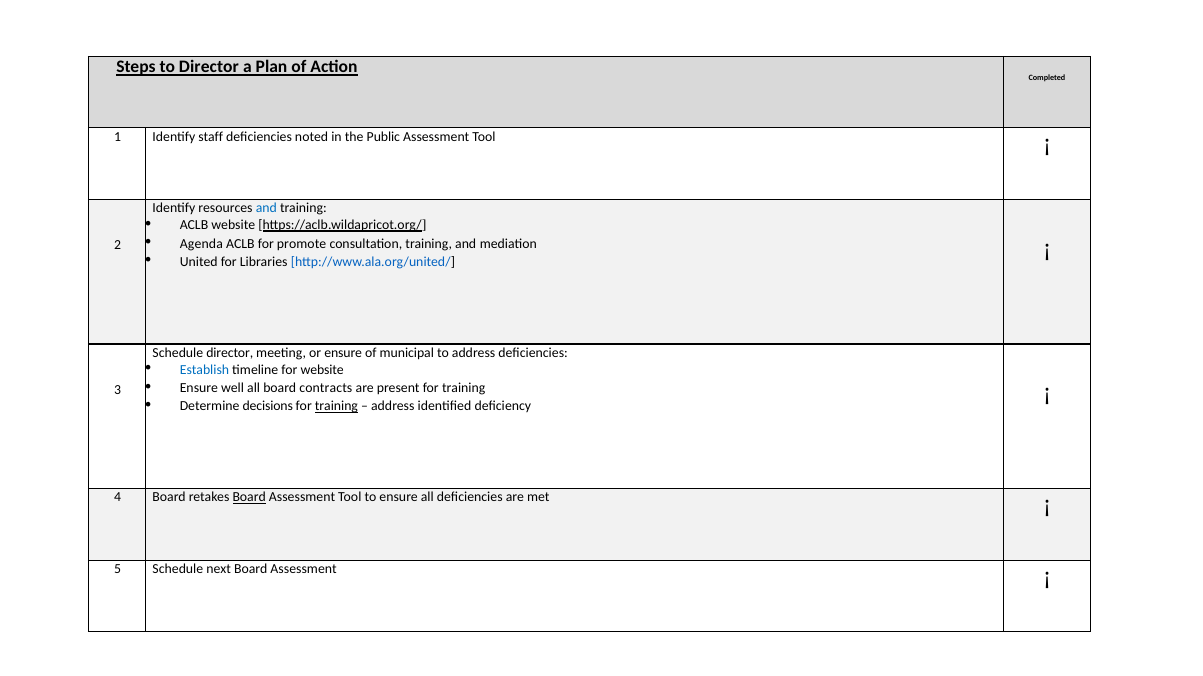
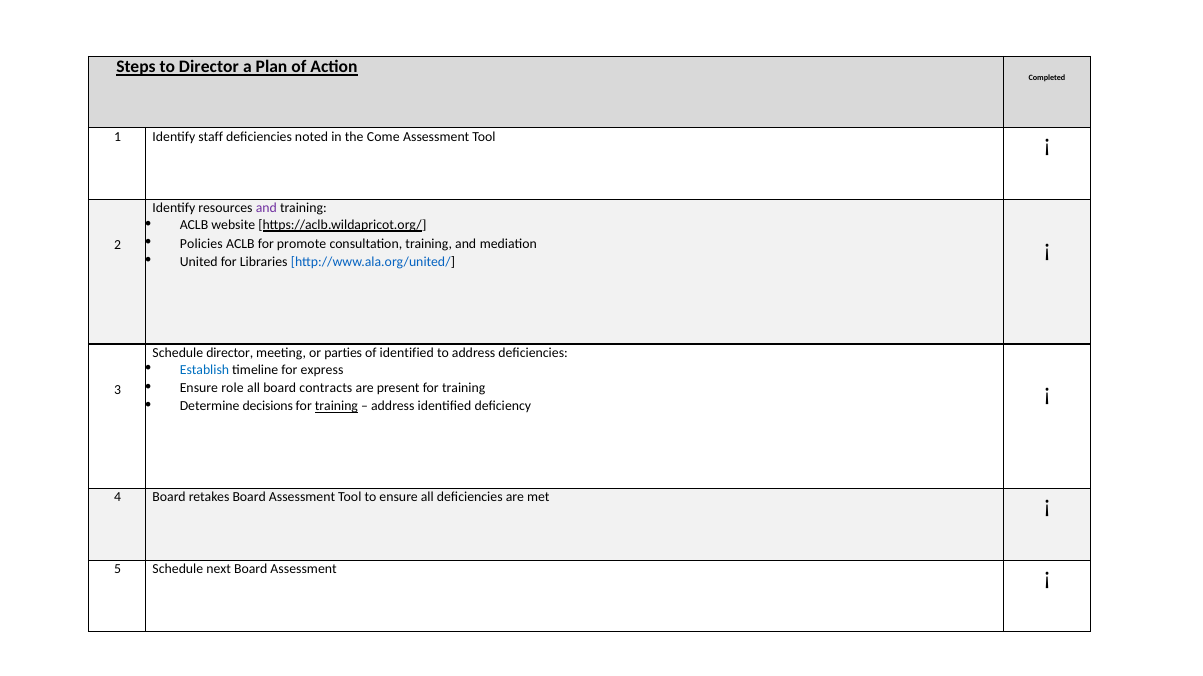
Public: Public -> Come (383, 137)
and colour: blue -> purple (266, 208)
Agenda: Agenda -> Policies (201, 244)
or ensure: ensure -> parties (343, 353)
of municipal: municipal -> identified (407, 353)
for website: website -> express (322, 370)
well: well -> role (232, 389)
Board underline: present -> none (249, 498)
